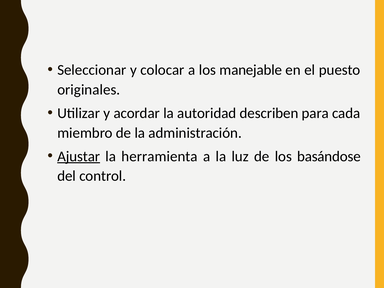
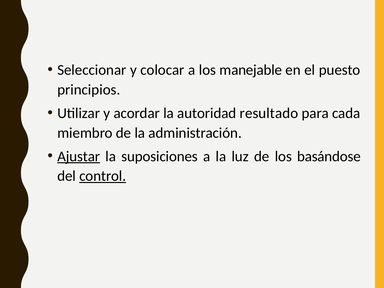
originales: originales -> principios (89, 90)
describen: describen -> resultado (269, 113)
herramienta: herramienta -> suposiciones (160, 156)
control underline: none -> present (103, 176)
